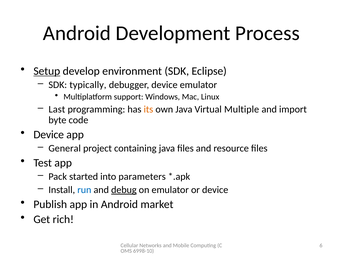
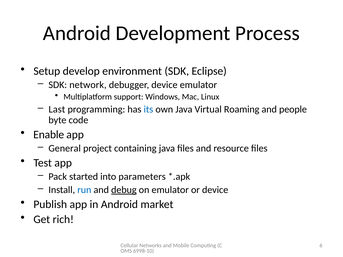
Setup underline: present -> none (47, 71)
typically: typically -> network (88, 85)
its colour: orange -> blue (148, 109)
Multiple: Multiple -> Roaming (242, 109)
import: import -> people (293, 109)
Device: Device -> Enable (49, 135)
